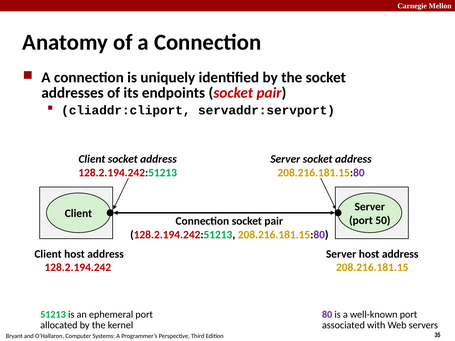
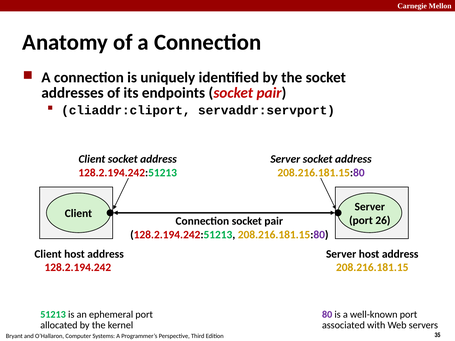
50: 50 -> 26 (383, 221)
